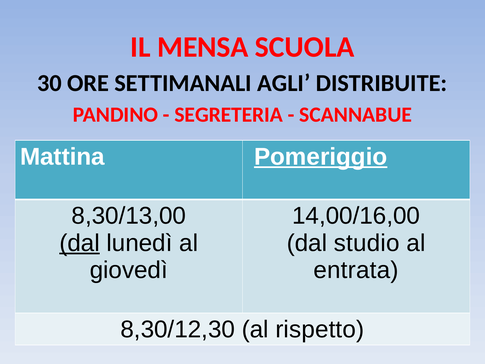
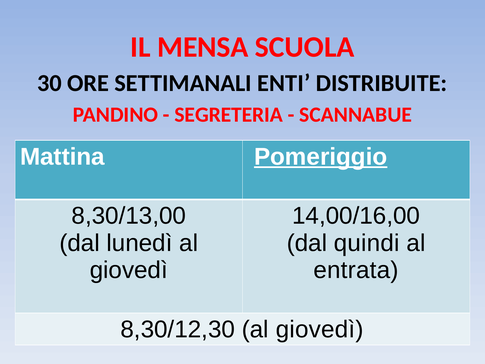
AGLI: AGLI -> ENTI (284, 83)
dal underline: present -> none (80, 243)
studio: studio -> quindi (367, 243)
8,30/12,30 al rispetto: rispetto -> giovedì (320, 329)
